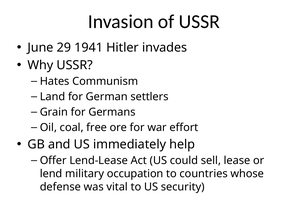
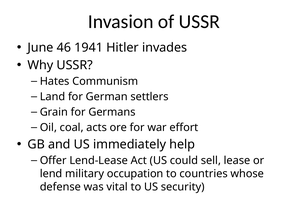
29: 29 -> 46 (64, 47)
free: free -> acts (97, 127)
